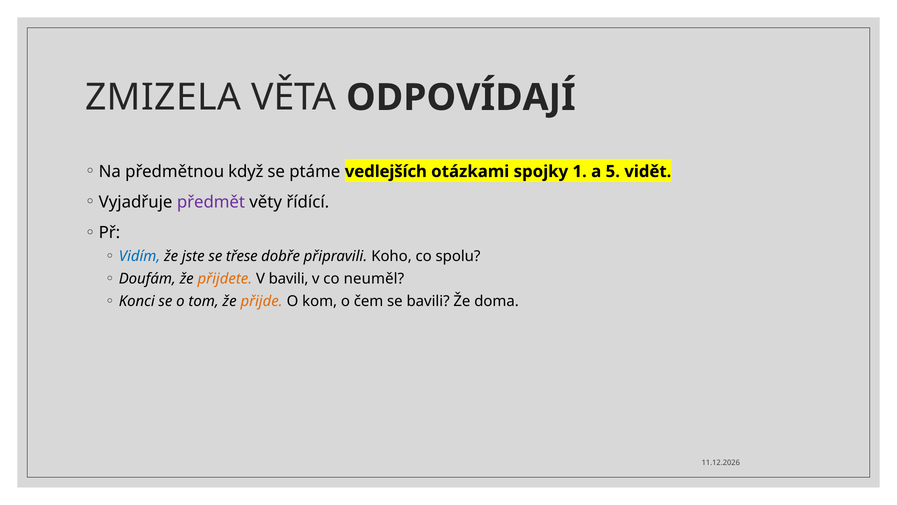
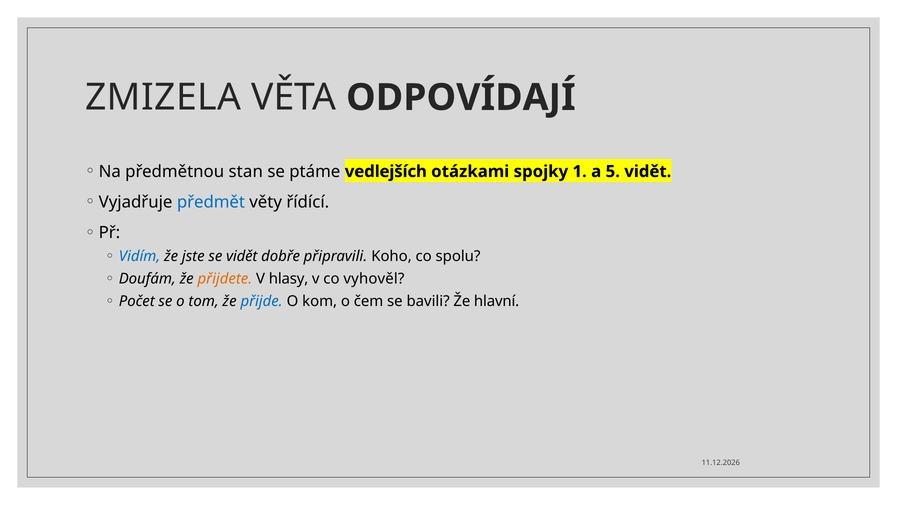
když: když -> stan (246, 171)
předmět colour: purple -> blue (211, 202)
se třese: třese -> vidět (242, 256)
V bavili: bavili -> hlasy (289, 279)
neuměl: neuměl -> vyhověl (374, 279)
Konci: Konci -> Počet (137, 301)
přijde colour: orange -> blue (262, 301)
doma: doma -> hlavní (497, 301)
